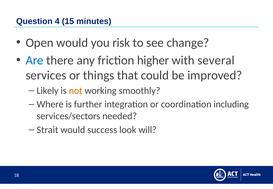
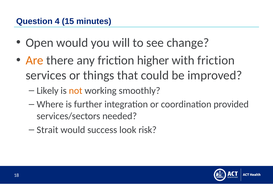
risk: risk -> will (121, 43)
Are colour: blue -> orange (35, 60)
with several: several -> friction (216, 60)
including: including -> provided (231, 104)
will: will -> risk (148, 130)
